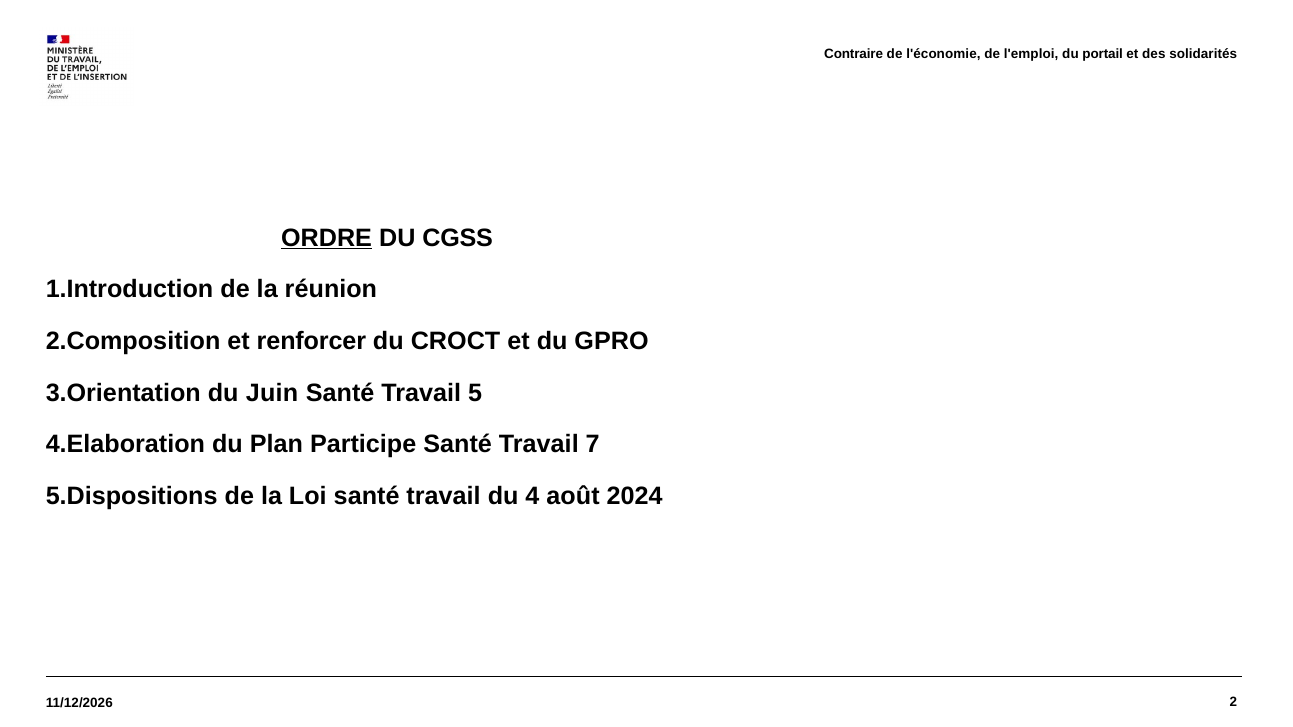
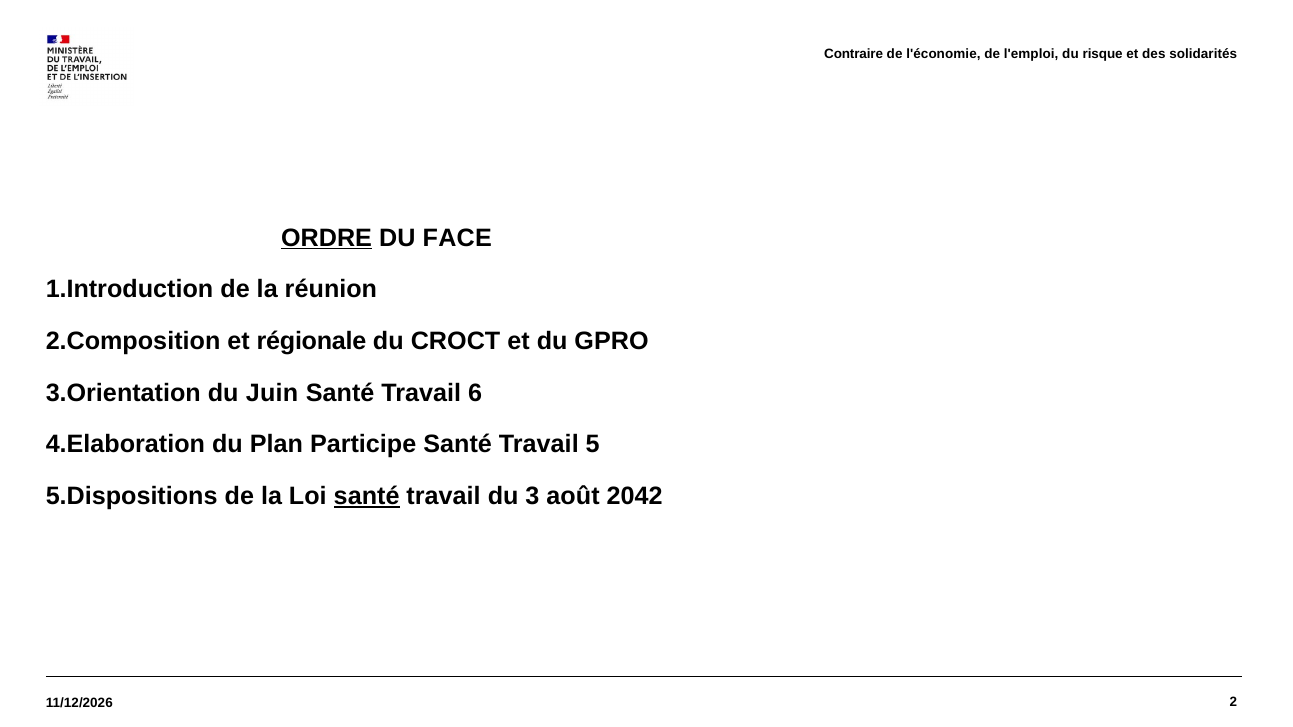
portail: portail -> risque (1103, 54)
CGSS: CGSS -> FACE (457, 238)
renforcer: renforcer -> régionale (311, 341)
5: 5 -> 6 (475, 393)
7: 7 -> 5 (593, 445)
santé underline: none -> present (367, 497)
4: 4 -> 3 (532, 497)
2024: 2024 -> 2042 (635, 497)
